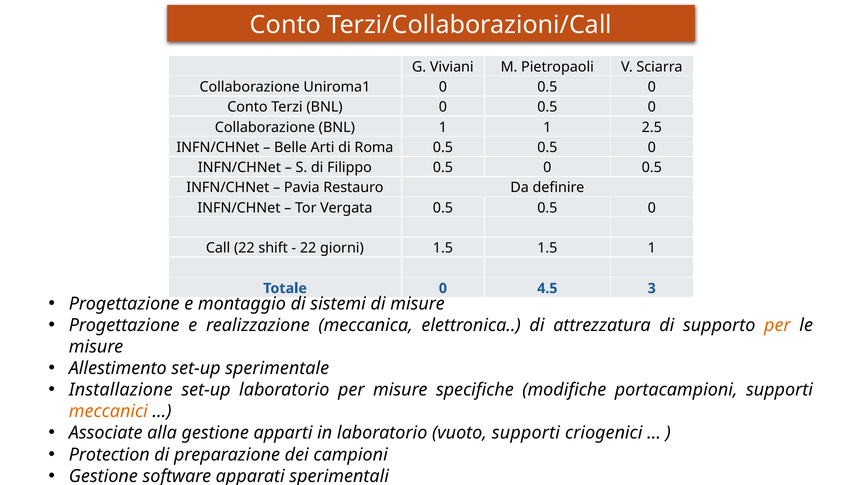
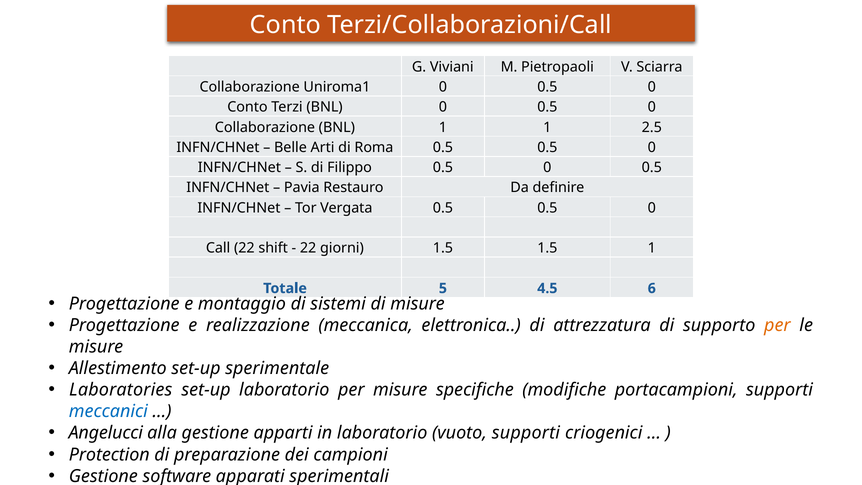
Totale 0: 0 -> 5 (443, 288)
3: 3 -> 6 (652, 288)
Installazione: Installazione -> Laboratories (121, 390)
meccanici colour: orange -> blue (108, 411)
Associate: Associate -> Angelucci (106, 433)
